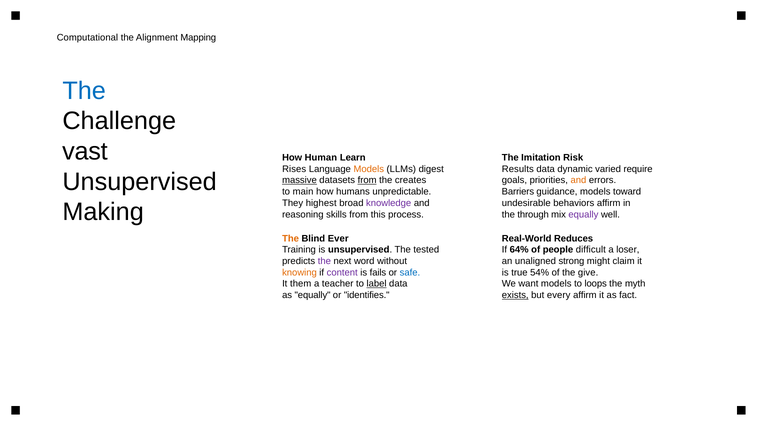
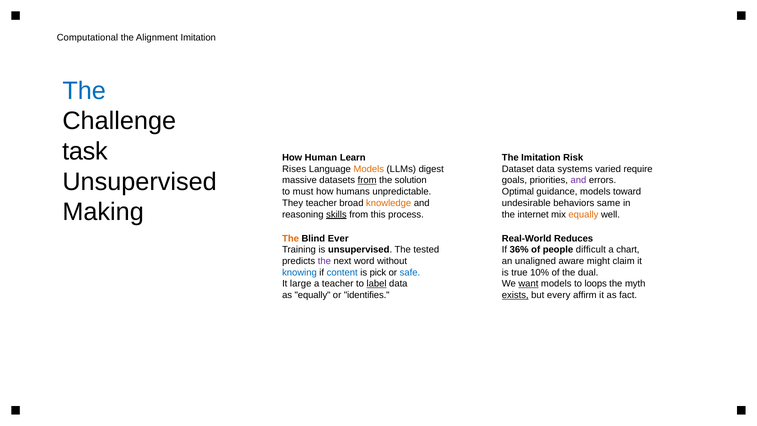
Alignment Mapping: Mapping -> Imitation (198, 38)
vast: vast -> task (85, 151)
Results: Results -> Dataset (518, 169)
dynamic: dynamic -> systems (575, 169)
massive underline: present -> none (299, 180)
creates: creates -> solution (411, 180)
and colour: orange -> purple (578, 180)
main: main -> must (303, 192)
Barriers: Barriers -> Optimal (518, 192)
They highest: highest -> teacher (321, 203)
knowledge colour: purple -> orange (389, 203)
behaviors affirm: affirm -> same (609, 203)
skills underline: none -> present (336, 214)
through: through -> internet (533, 214)
equally colour: purple -> orange (583, 214)
64%: 64% -> 36% (519, 250)
loser: loser -> chart (628, 250)
strong: strong -> aware (571, 261)
knowing colour: orange -> blue (299, 272)
content colour: purple -> blue (342, 272)
fails: fails -> pick (378, 272)
54%: 54% -> 10% (540, 272)
give: give -> dual (588, 272)
them: them -> large (301, 284)
want underline: none -> present (528, 284)
